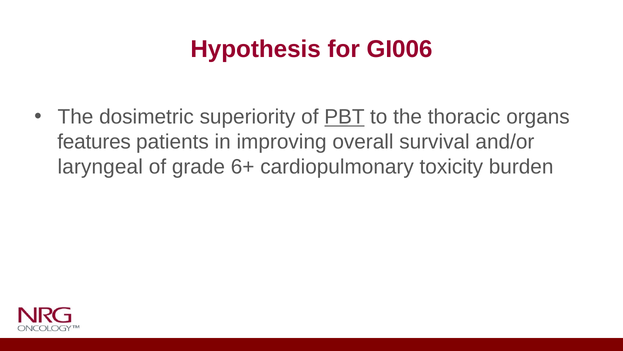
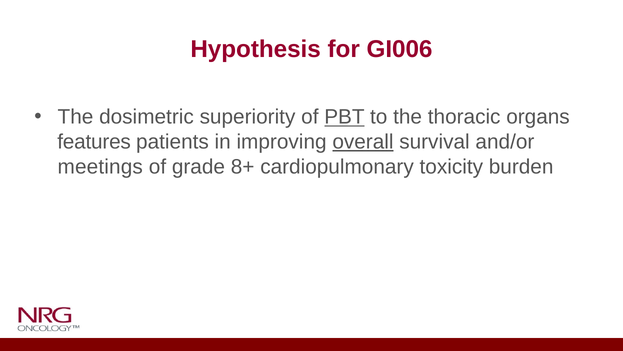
overall underline: none -> present (363, 142)
laryngeal: laryngeal -> meetings (100, 167)
6+: 6+ -> 8+ (243, 167)
